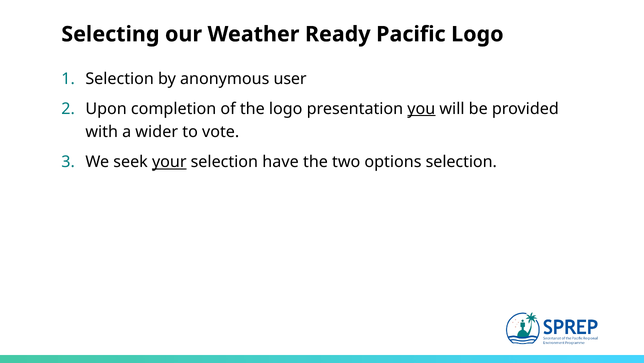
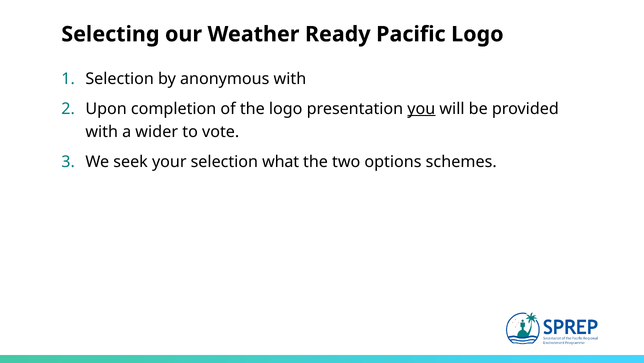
anonymous user: user -> with (290, 79)
your underline: present -> none (169, 162)
have: have -> what (281, 162)
options selection: selection -> schemes (461, 162)
